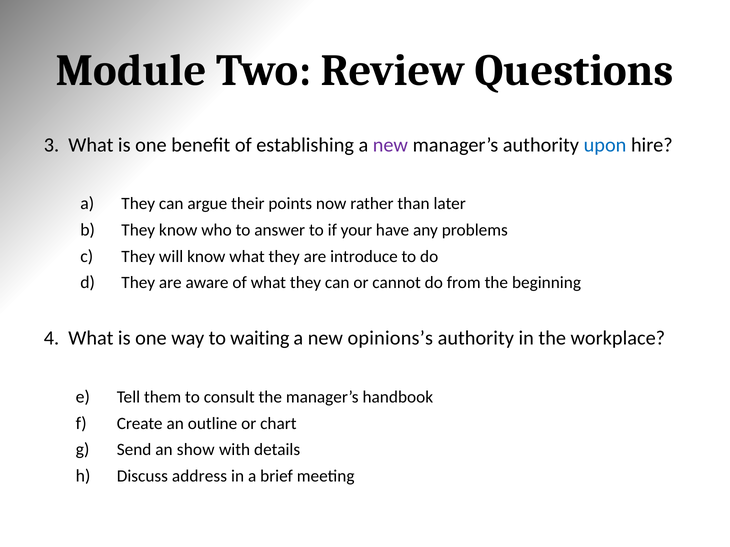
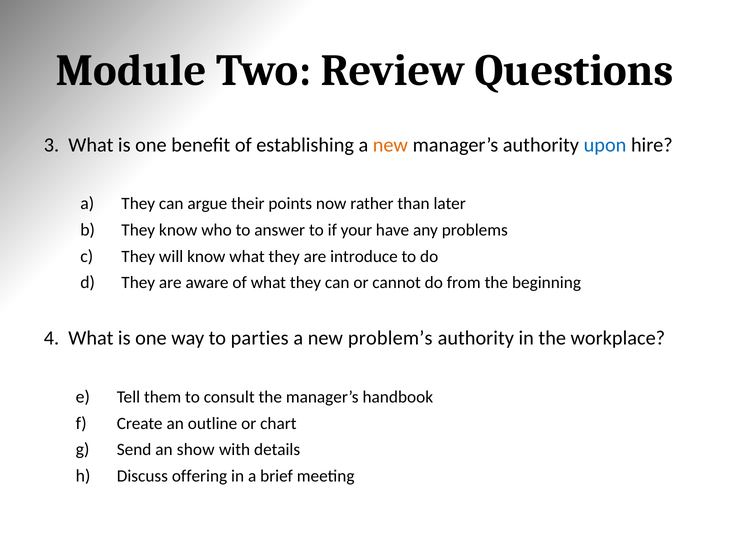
new colour: purple -> orange (390, 145)
waiting: waiting -> parties (260, 339)
opinions’s: opinions’s -> problem’s (390, 339)
address: address -> offering (200, 477)
